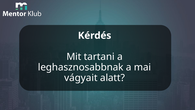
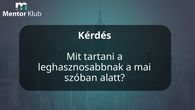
vágyait: vágyait -> szóban (81, 78)
